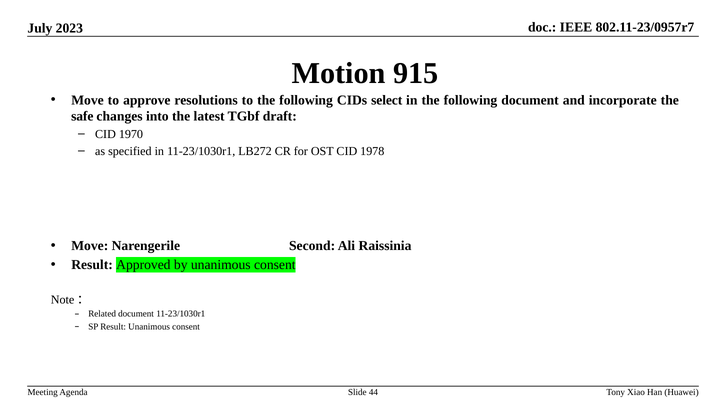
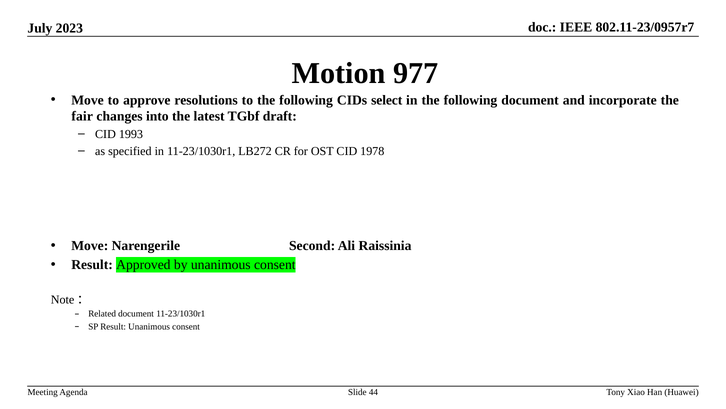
915: 915 -> 977 (416, 73)
safe: safe -> fair (82, 116)
1970: 1970 -> 1993 (131, 134)
